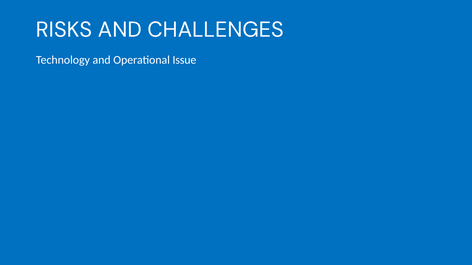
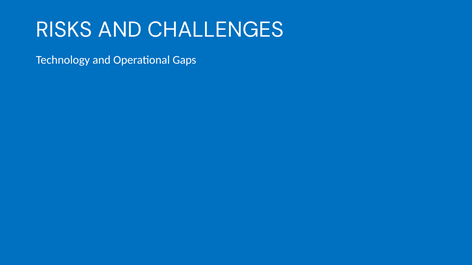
Issue: Issue -> Gaps (184, 60)
